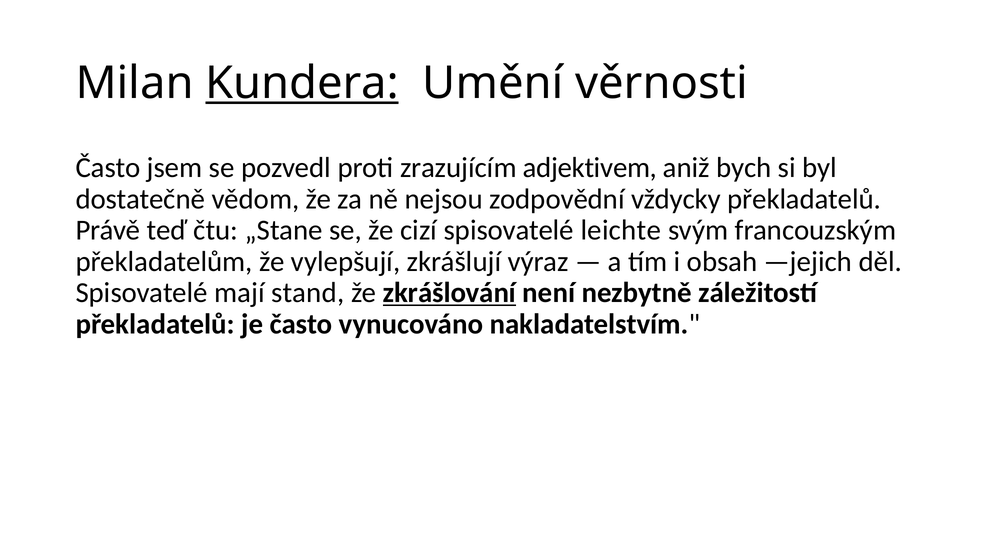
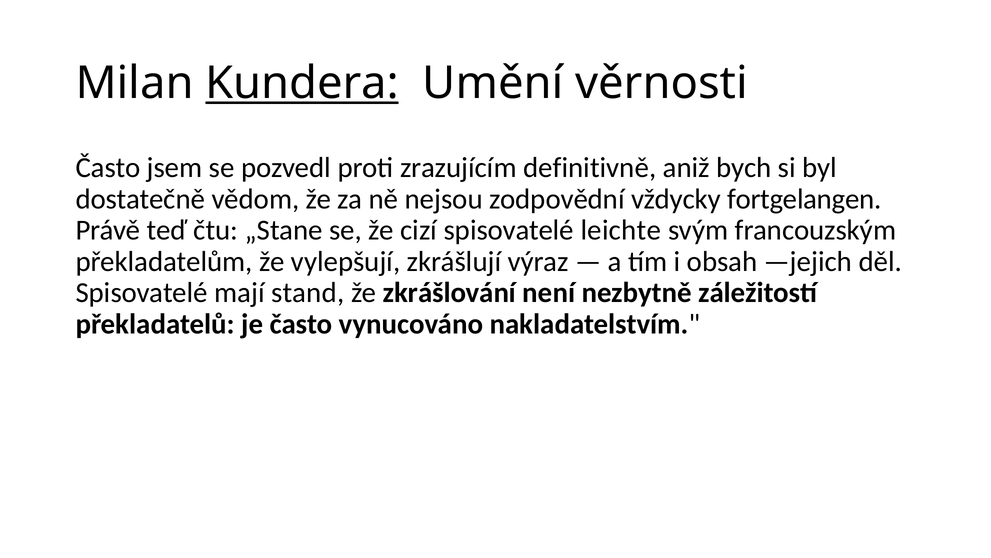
adjektivem: adjektivem -> definitivně (590, 168)
vždycky překladatelů: překladatelů -> fortgelangen (804, 199)
zkrášlování underline: present -> none (449, 292)
